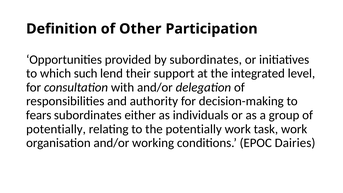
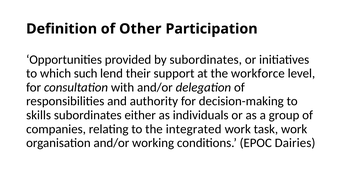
integrated: integrated -> workforce (258, 73)
fears: fears -> skills (39, 115)
potentially: potentially -> companies (56, 129)
the potentially: potentially -> integrated (194, 129)
